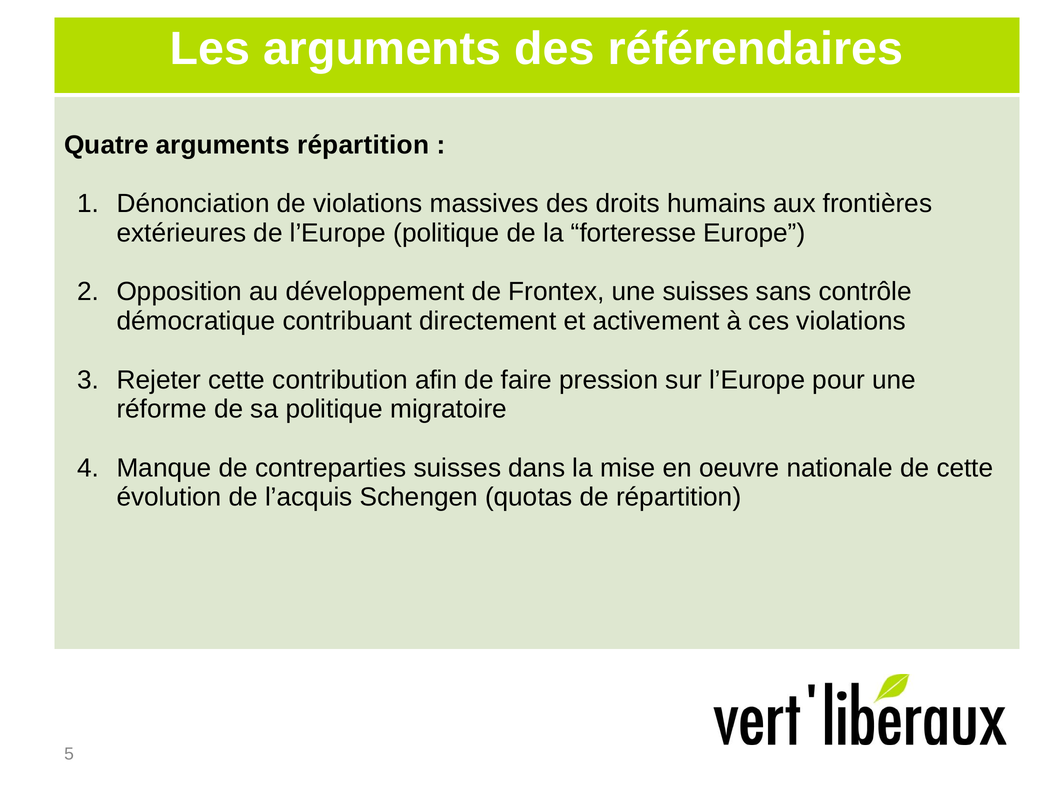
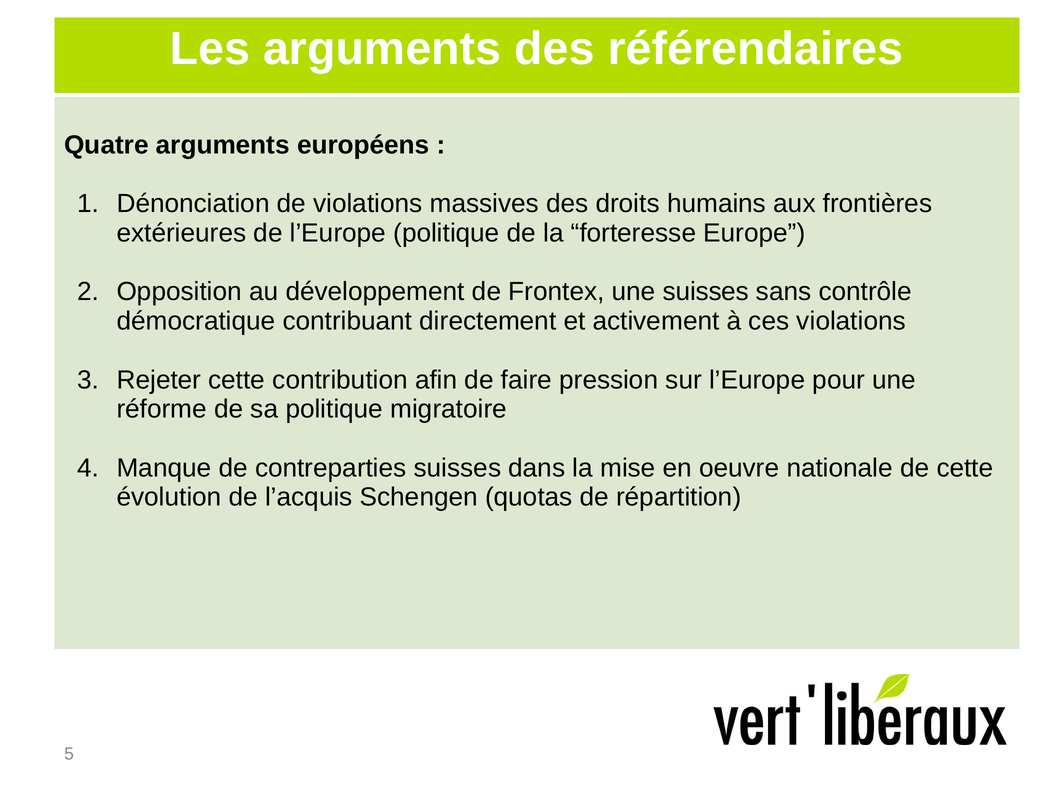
arguments répartition: répartition -> européens (363, 145)
